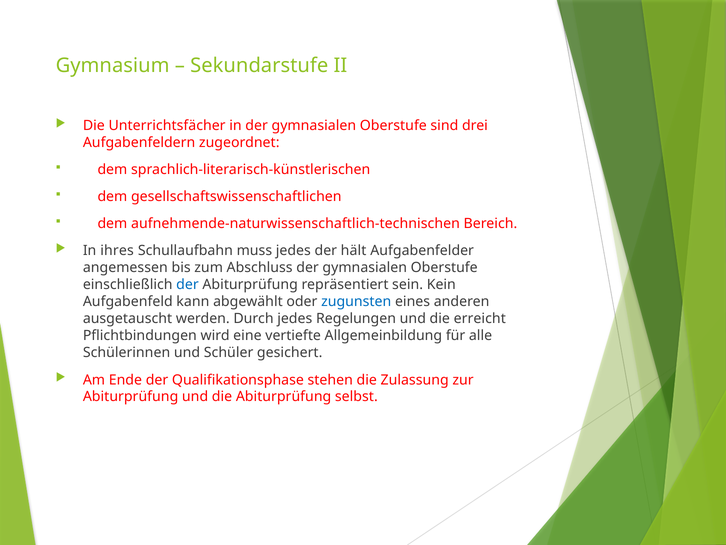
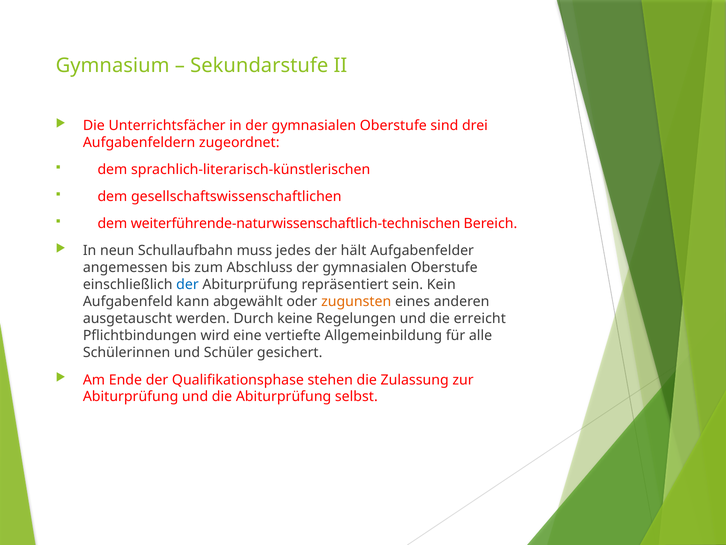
aufnehmende-naturwissenschaftlich-technischen: aufnehmende-naturwissenschaftlich-technischen -> weiterführende-naturwissenschaftlich-technischen (296, 223)
ihres: ihres -> neun (117, 251)
zugunsten colour: blue -> orange (356, 301)
Durch jedes: jedes -> keine (295, 318)
